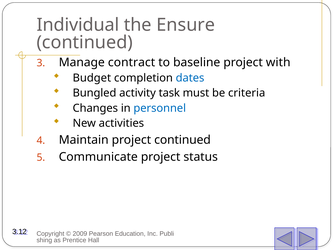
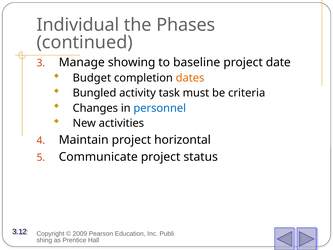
Ensure: Ensure -> Phases (186, 25)
contract: contract -> showing (132, 62)
with: with -> date (278, 62)
dates colour: blue -> orange (190, 78)
project continued: continued -> horizontal (183, 140)
